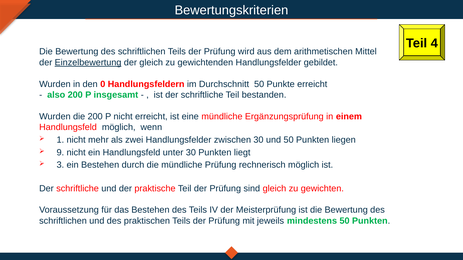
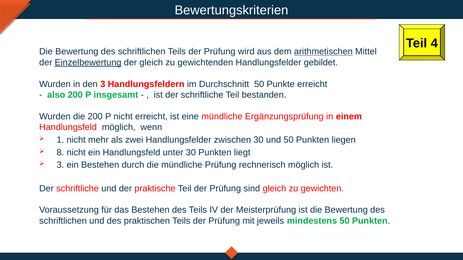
arithmetischen underline: none -> present (323, 52)
den 0: 0 -> 3 (103, 84)
9: 9 -> 8 (60, 153)
